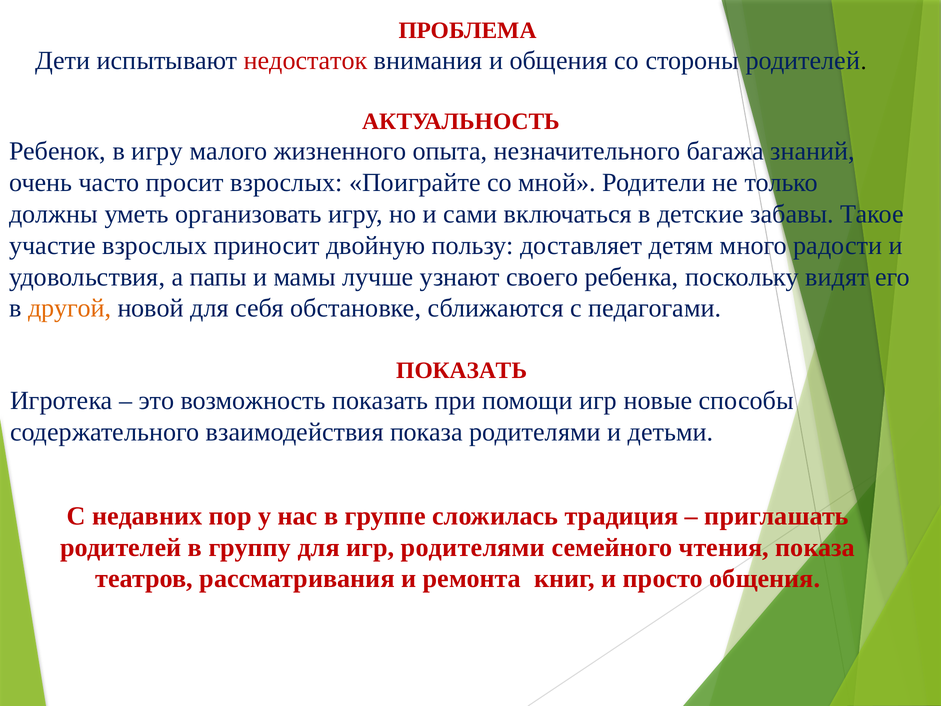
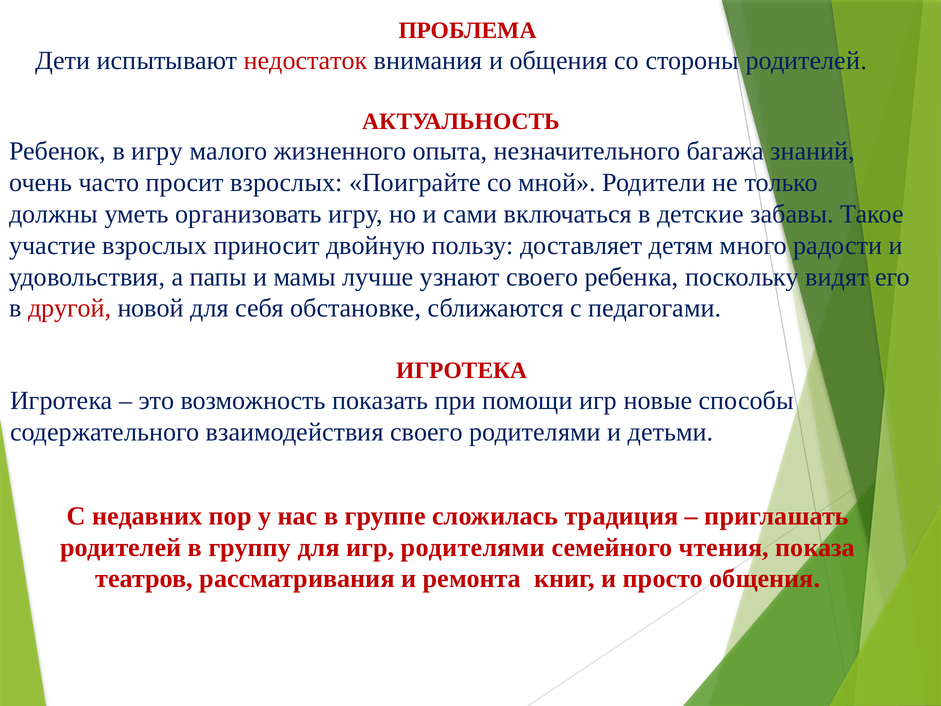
другой colour: orange -> red (70, 308)
ПОКАЗАТЬ: ПОКАЗАТЬ -> ИГРОТЕКА (462, 370)
взаимодействия показа: показа -> своего (426, 432)
